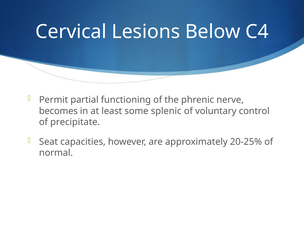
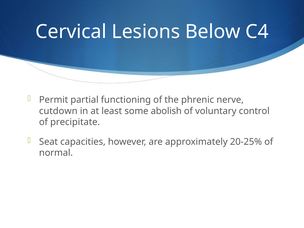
becomes: becomes -> cutdown (58, 111)
splenic: splenic -> abolish (166, 111)
